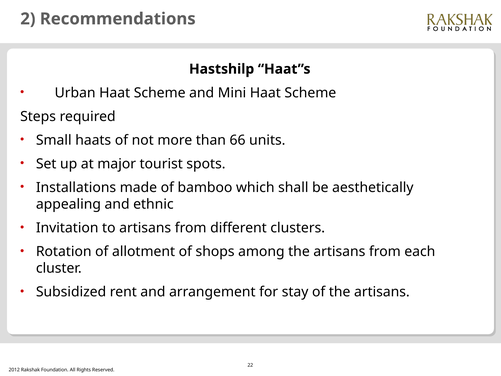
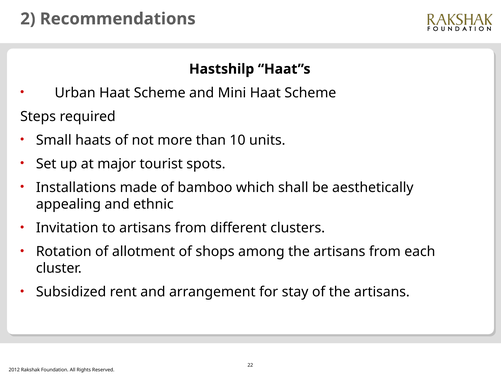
66: 66 -> 10 (238, 140)
